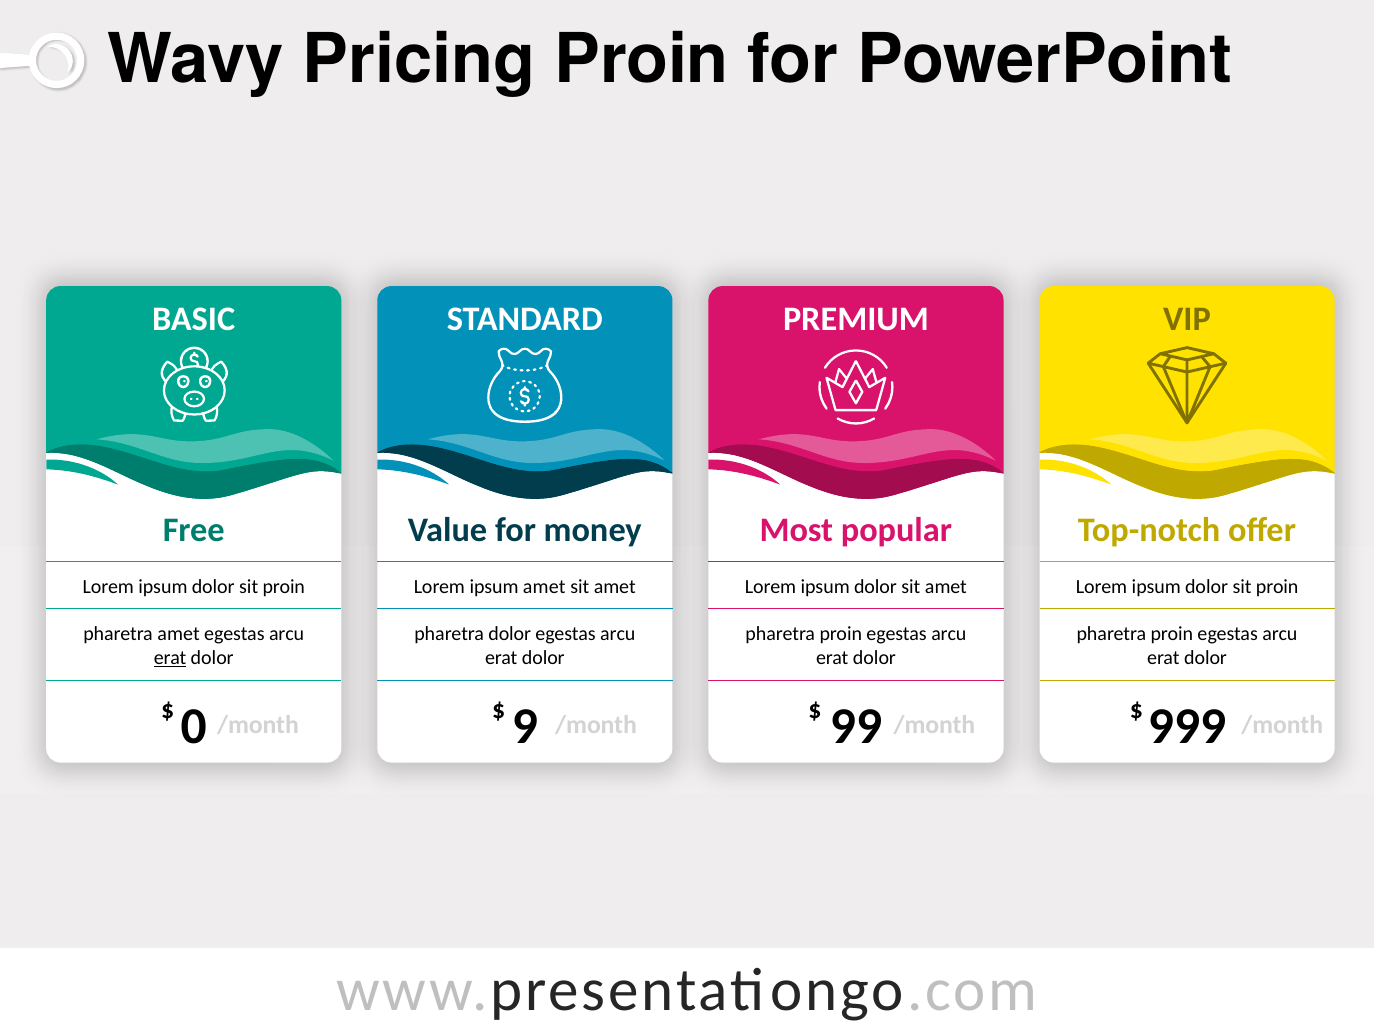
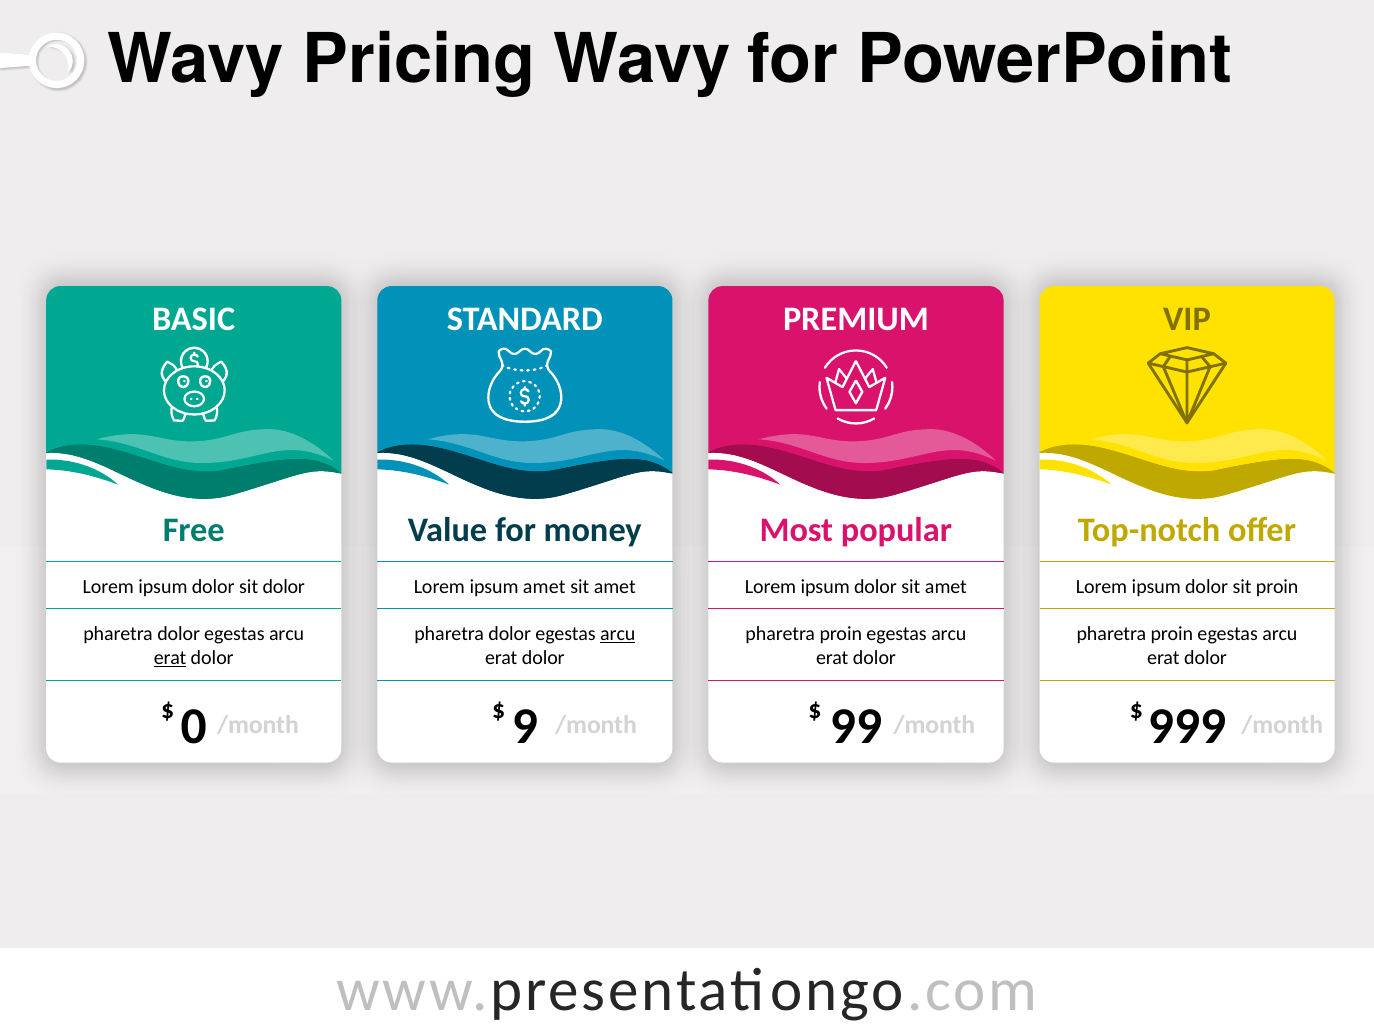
Pricing Proin: Proin -> Wavy (642, 59)
proin: proin -> dolor (284, 586)
amet: amet -> dolor (179, 634)
arcu underline: none -> present (618, 634)
